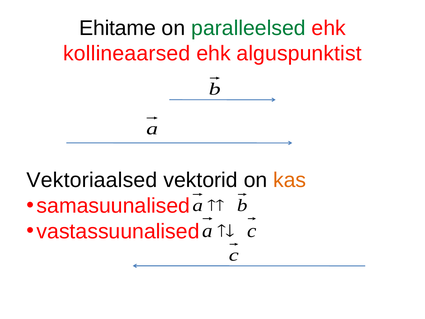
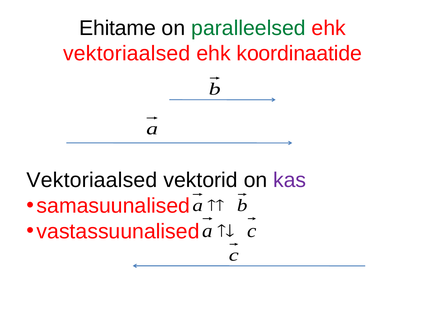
kollineaarsed: kollineaarsed -> vektoriaalsed (127, 54)
alguspunktist: alguspunktist -> koordinaatide (299, 54)
kas colour: orange -> purple (290, 180)
